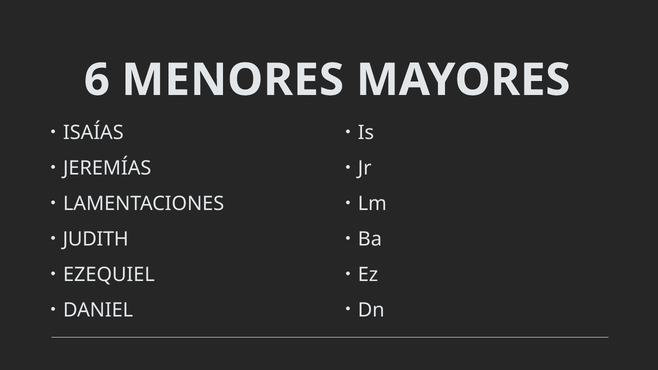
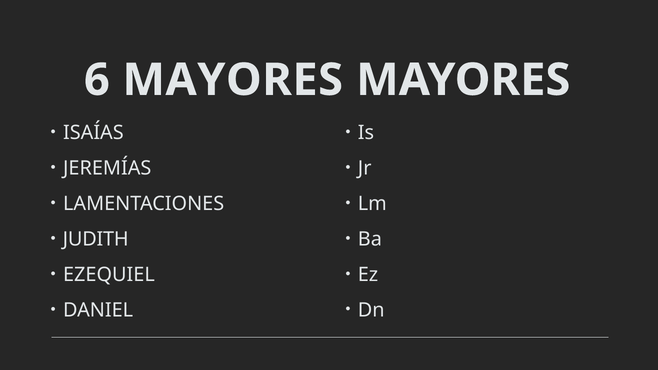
6 MENORES: MENORES -> MAYORES (233, 80)
